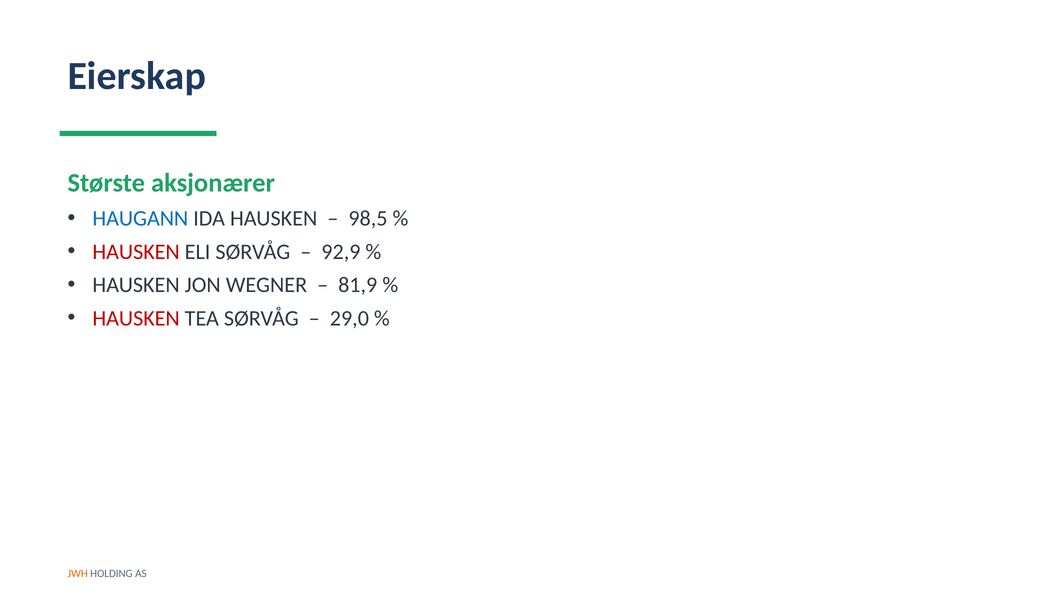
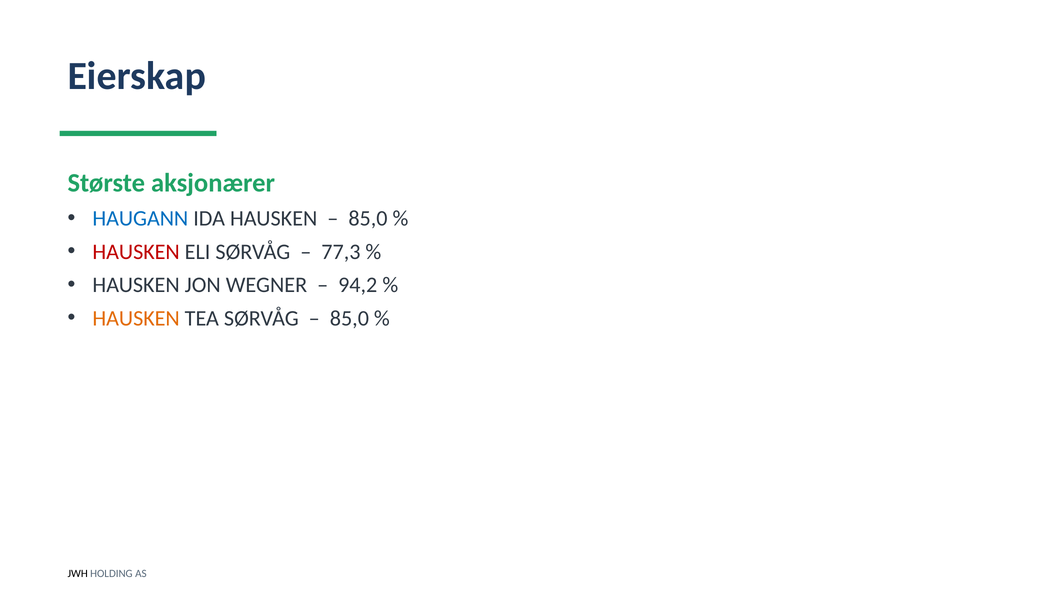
98,5: 98,5 -> 85,0 (368, 218)
92,9: 92,9 -> 77,3 (341, 252)
81,9: 81,9 -> 94,2 (358, 285)
HAUSKEN colour: red -> orange (136, 318)
29,0: 29,0 -> 85,0 (349, 318)
JWH colour: orange -> black (78, 573)
